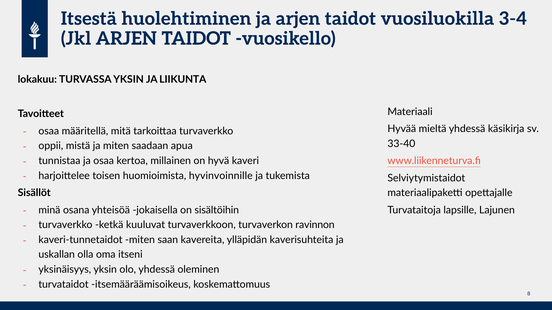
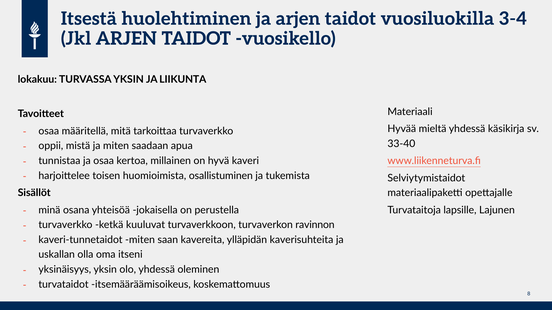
hyvinvoinnille: hyvinvoinnille -> osallistuminen (221, 176)
sisältöihin: sisältöihin -> perustella (217, 210)
